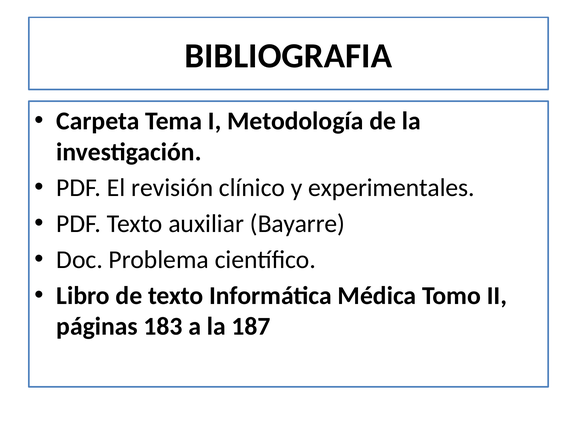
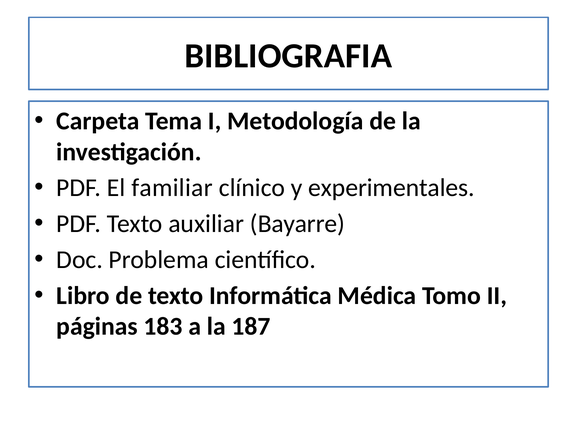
revisión: revisión -> familiar (172, 188)
